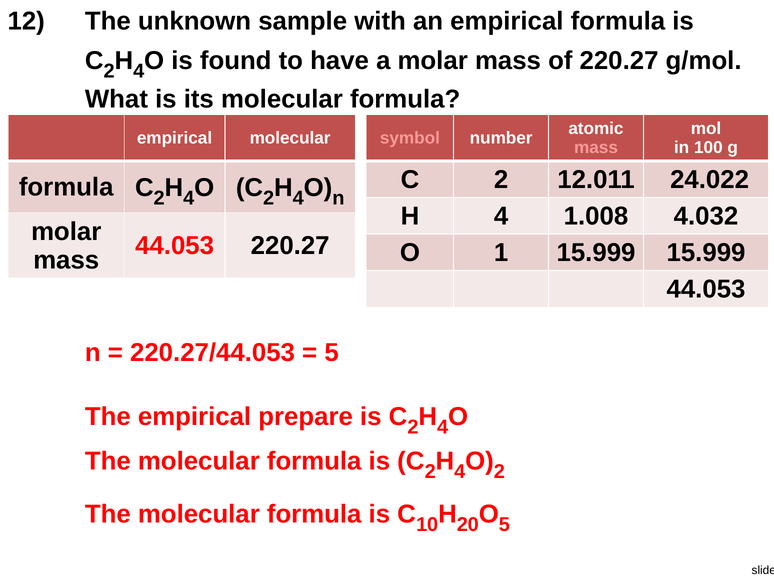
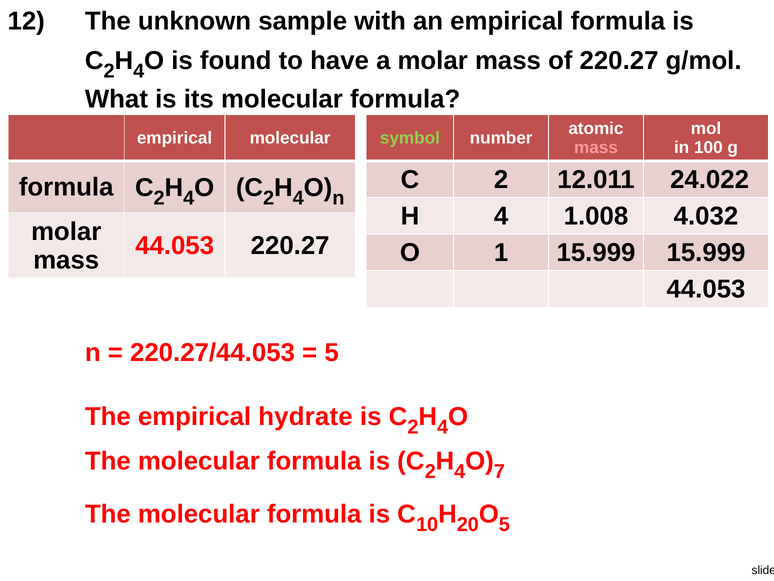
symbol colour: pink -> light green (410, 138)
prepare: prepare -> hydrate (305, 416)
O 2: 2 -> 7 (499, 471)
